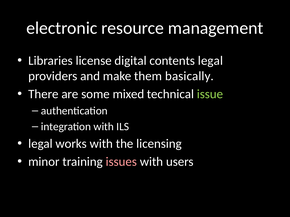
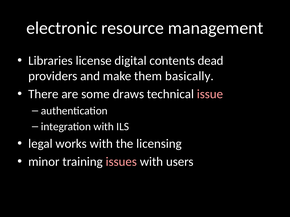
contents legal: legal -> dead (211, 61)
mixed: mixed -> draws (128, 94)
issue colour: light green -> pink (210, 94)
